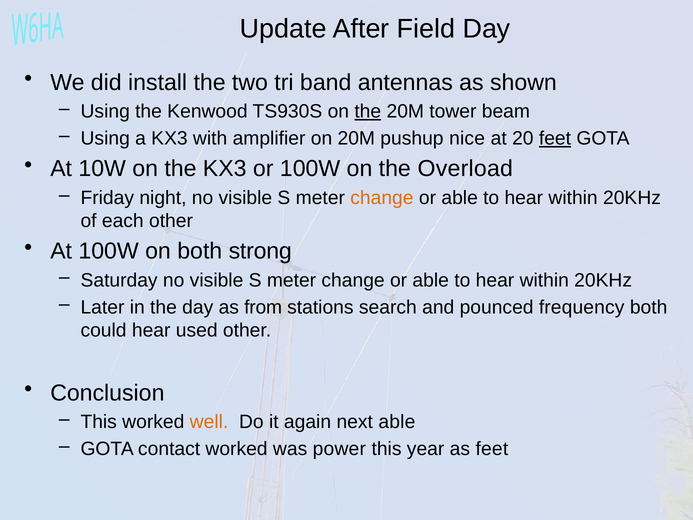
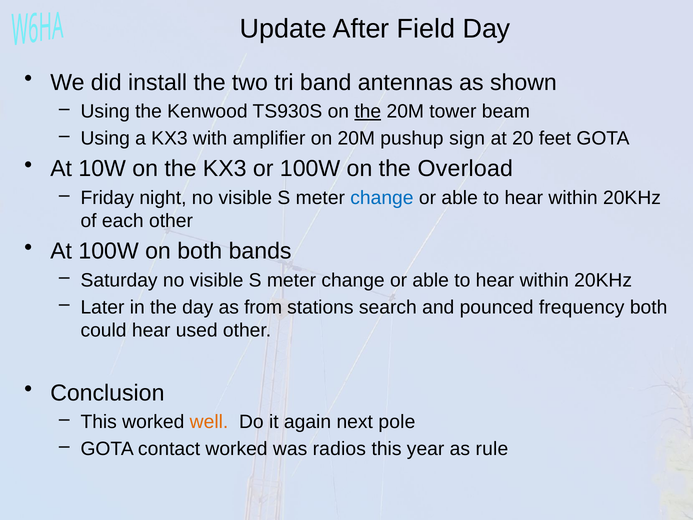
nice: nice -> sign (467, 138)
feet underline: present -> none (555, 138)
change colour: orange -> blue (382, 198)
strong: strong -> bands (260, 251)
next able: able -> pole (397, 422)
power: power -> radios (339, 449)
as feet: feet -> rule (492, 449)
